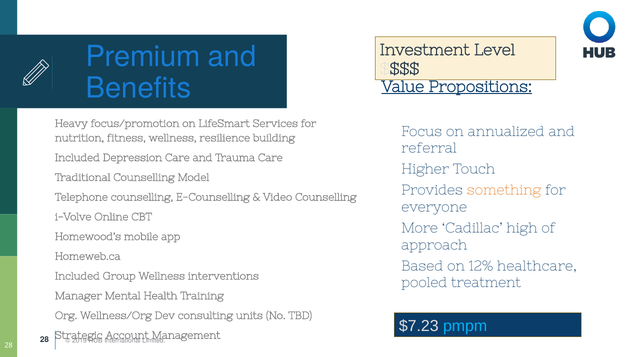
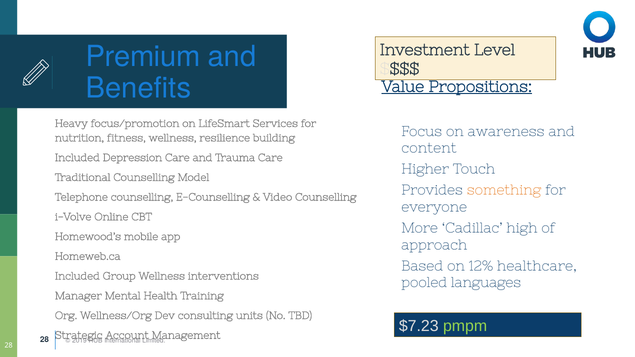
annualized: annualized -> awareness (506, 131)
referral: referral -> content (429, 148)
treatment: treatment -> languages (486, 283)
pmpm colour: light blue -> light green (465, 326)
